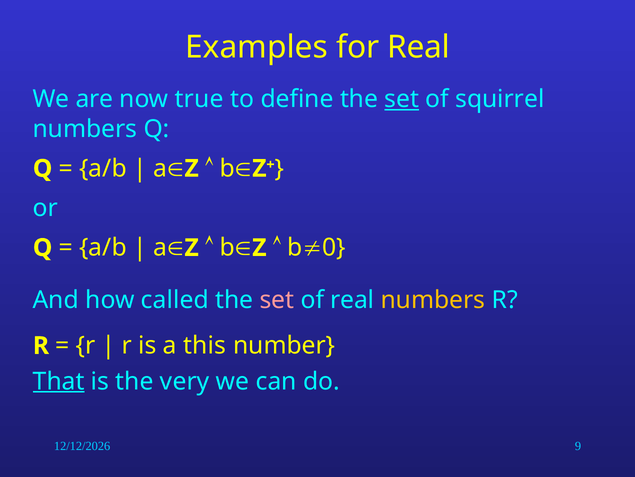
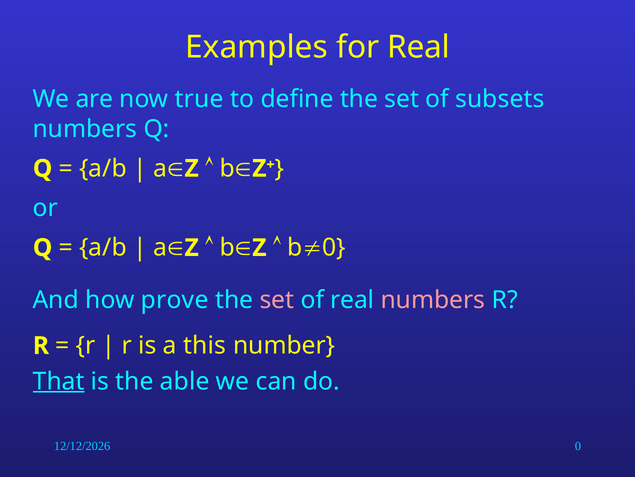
set underline: present -> none (402, 99)
squirrel: squirrel -> subsets (500, 99)
called: called -> prove (175, 300)
numbers colour: yellow -> pink (433, 300)
very: very -> able (185, 381)
9: 9 -> 0 (578, 445)
